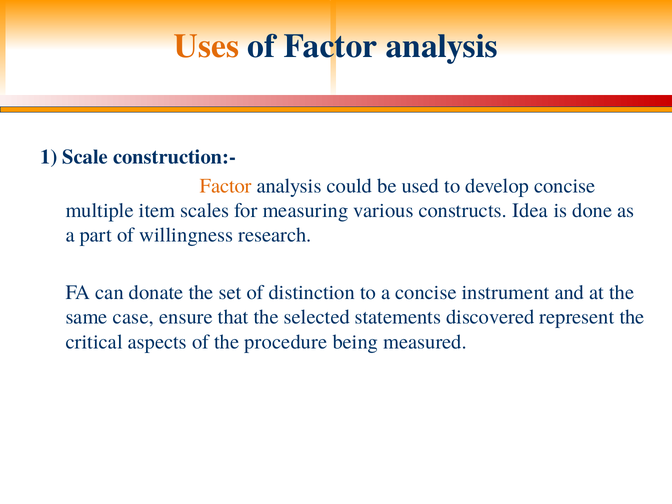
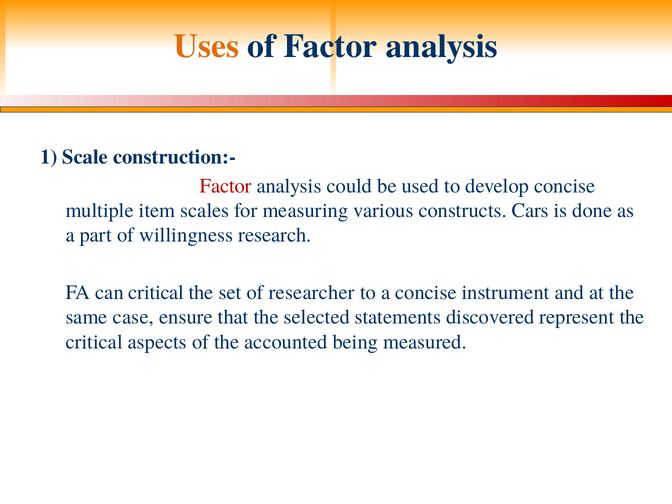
Factor colour: orange -> red (226, 186)
Idea: Idea -> Cars (530, 210)
can donate: donate -> critical (156, 293)
distinction: distinction -> researcher (312, 293)
procedure: procedure -> accounted (286, 342)
